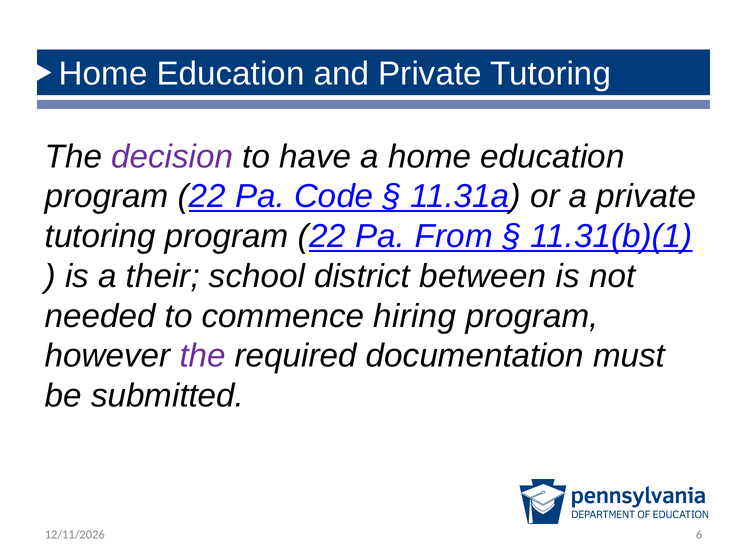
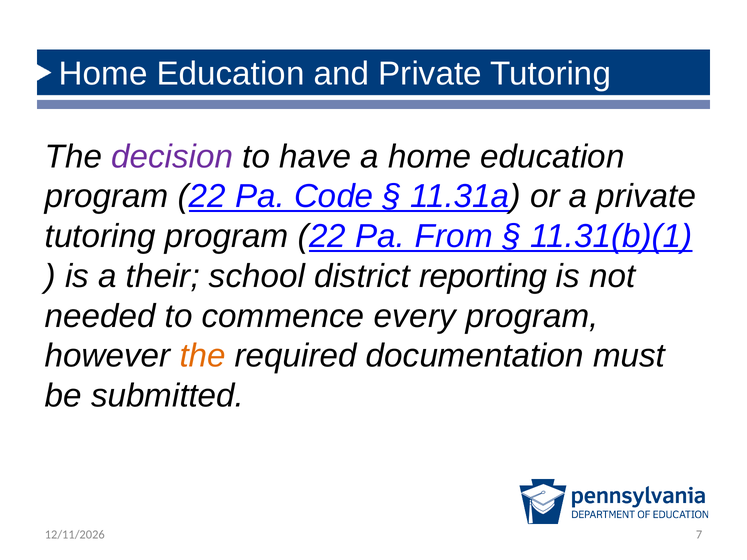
between: between -> reporting (483, 276)
hiring: hiring -> every (415, 316)
the colour: purple -> orange (203, 356)
6: 6 -> 7 (699, 535)
